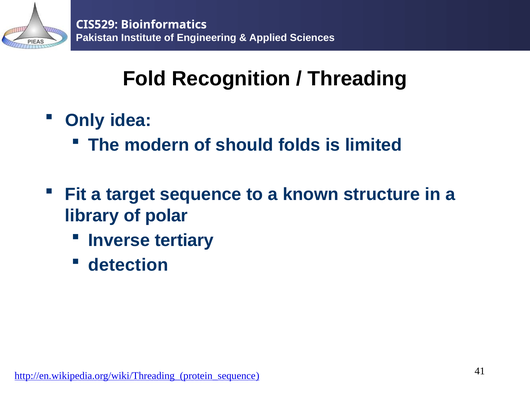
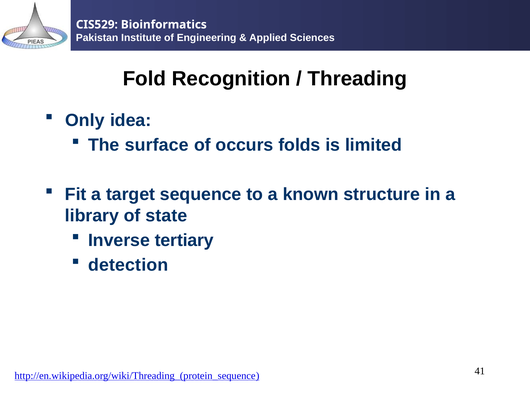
modern: modern -> surface (157, 145)
should: should -> occurs (245, 145)
polar: polar -> state (166, 216)
